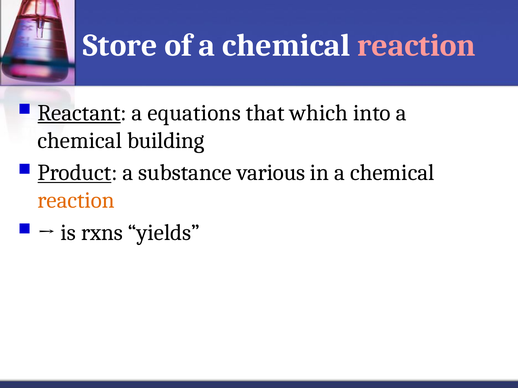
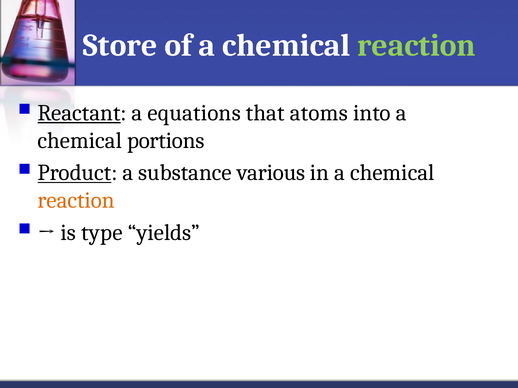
reaction colour: pink -> light green (416, 45)
which: which -> atoms (319, 113)
building: building -> portions (166, 141)
rxns: rxns -> type (102, 233)
